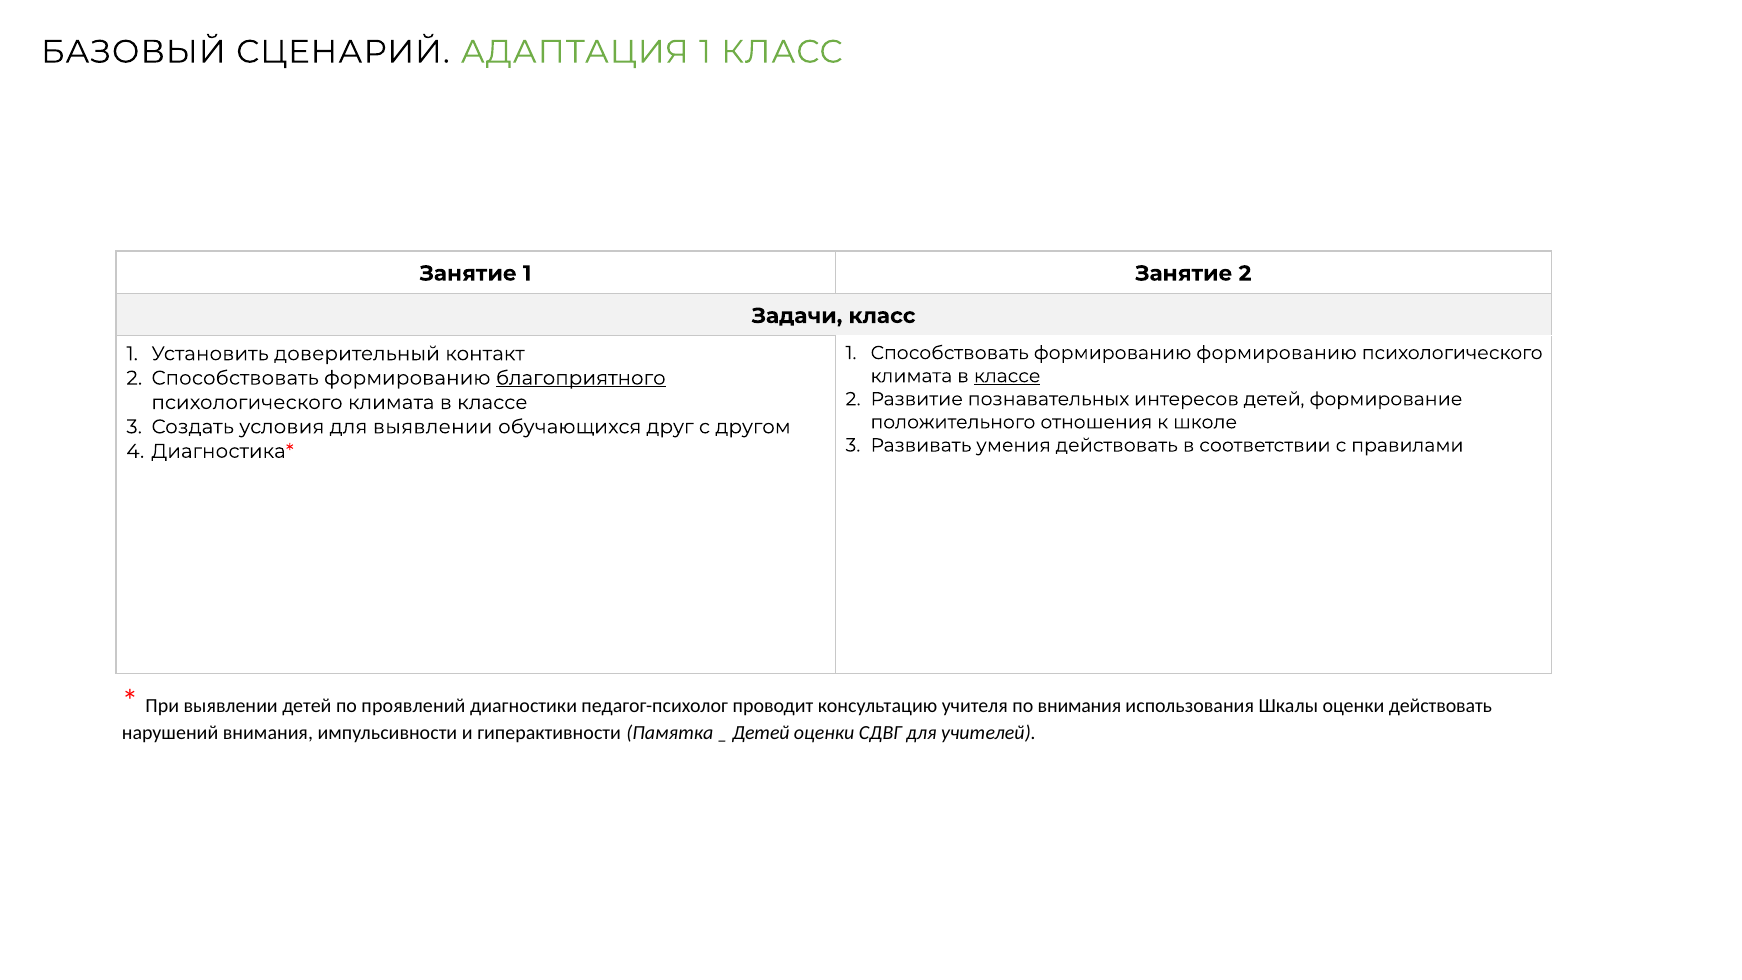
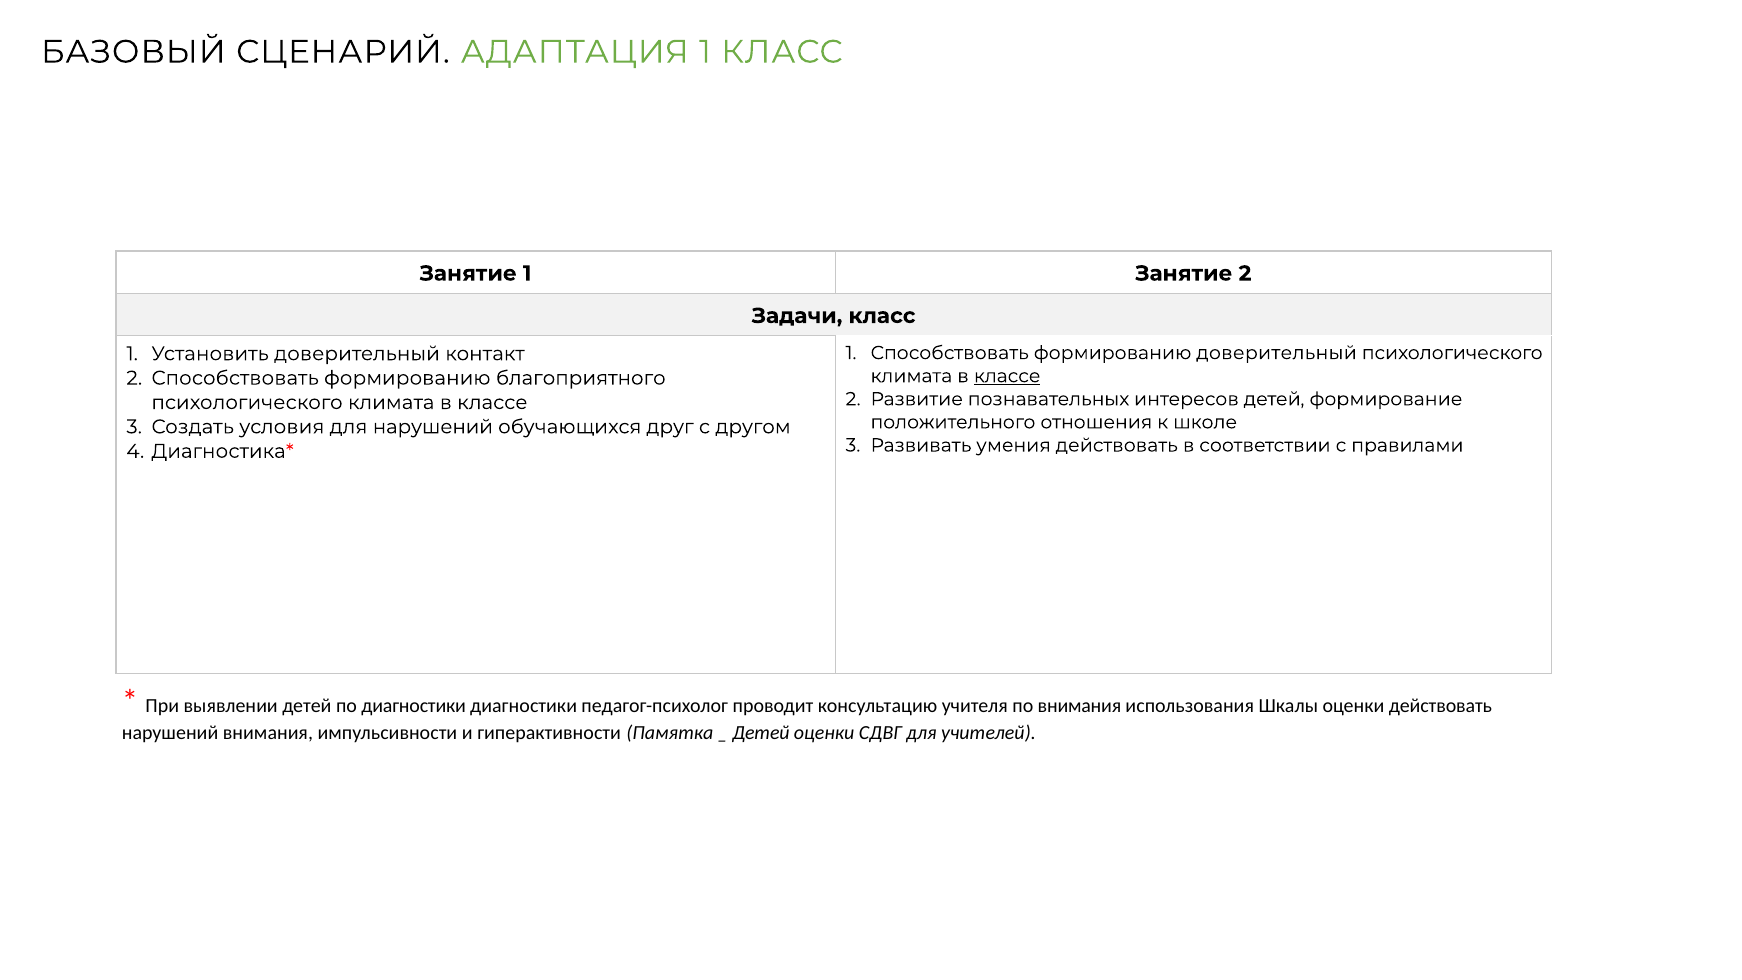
формированию формированию: формированию -> доверительный (1277, 353)
благоприятного underline: present -> none (581, 378)
для выявлении: выявлении -> нарушений (433, 427)
по проявлений: проявлений -> диагностики (414, 706)
